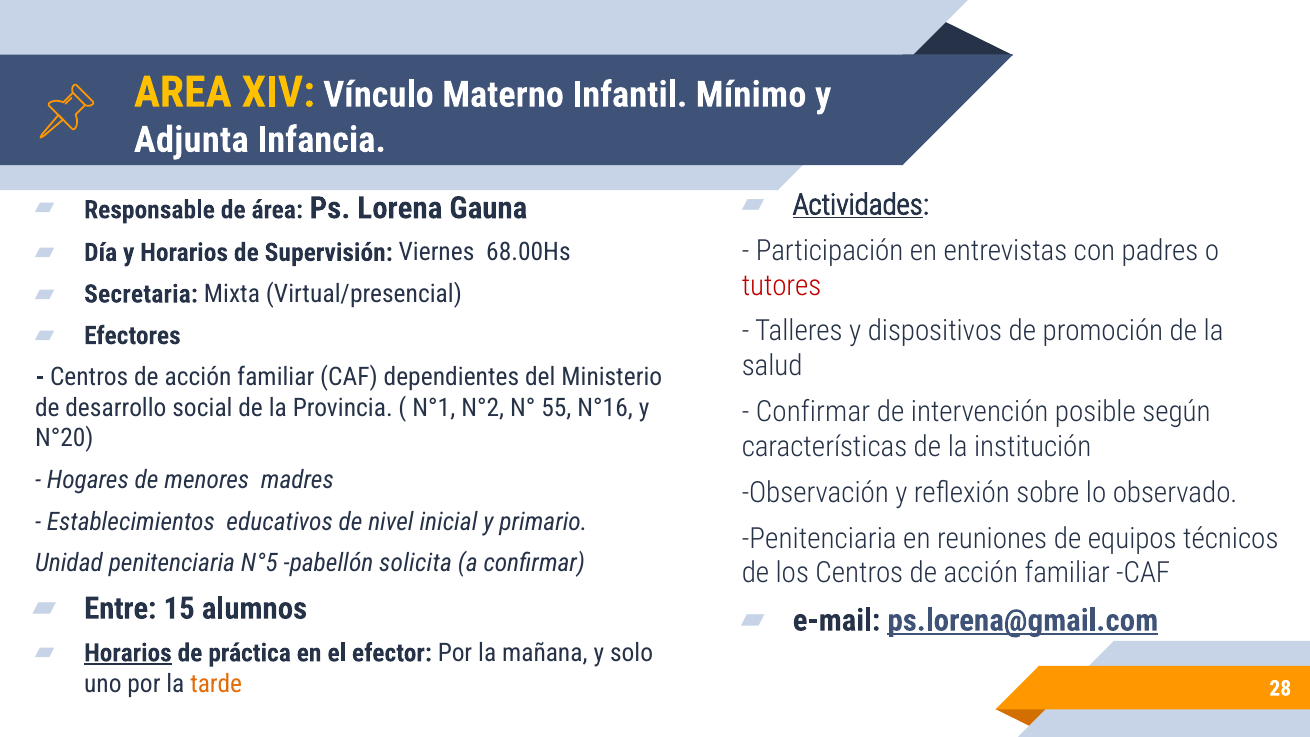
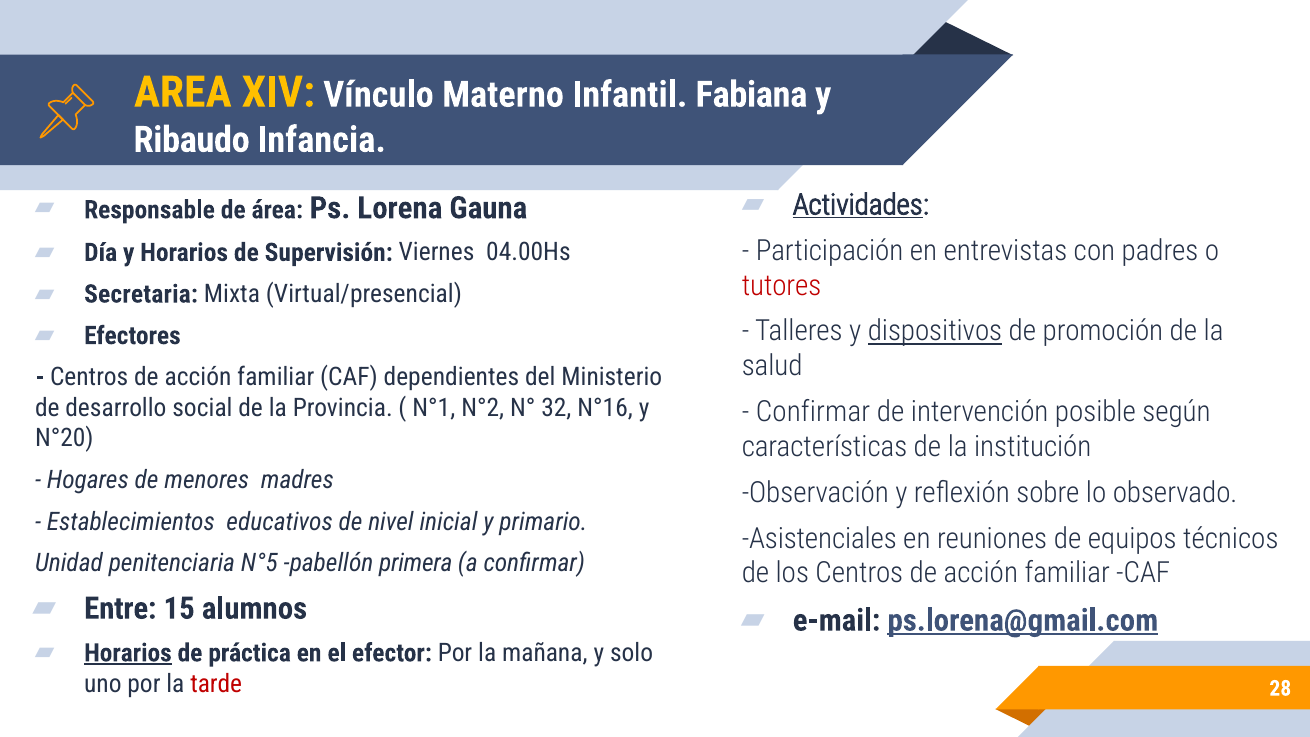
Mínimo: Mínimo -> Fabiana (751, 95)
Adjunta: Adjunta -> Ribaudo (192, 140)
68.00Hs: 68.00Hs -> 04.00Hs (528, 253)
dispositivos underline: none -> present (935, 331)
55: 55 -> 32 (556, 408)
Penitenciaria: Penitenciaria -> Asistenciales (819, 538)
solicita: solicita -> primera (416, 563)
tarde colour: orange -> red (216, 684)
